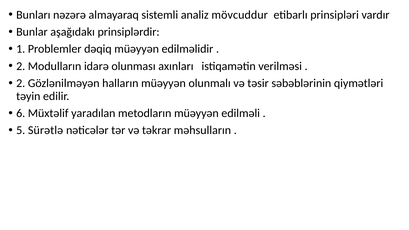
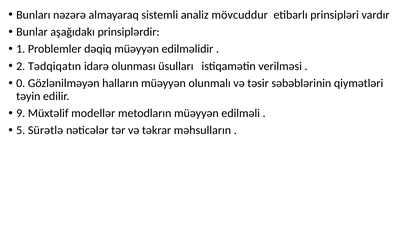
Modulların: Modulların -> Tədqiqatın (55, 66)
axınları: axınları -> üsulları (176, 66)
2: 2 -> 0 (21, 83)
6: 6 -> 9 (21, 113)
yaradılan: yaradılan -> modellər (93, 113)
